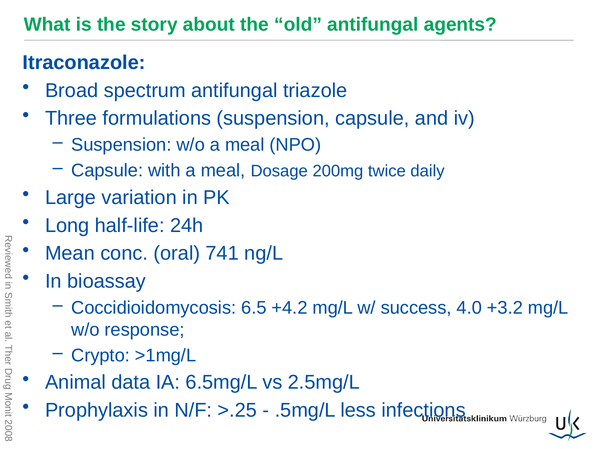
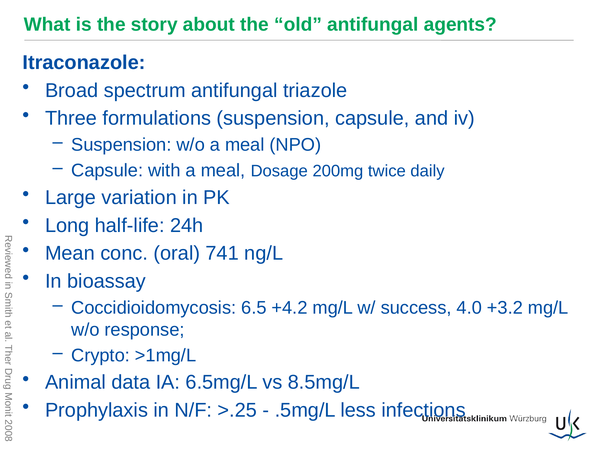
2.5mg/L: 2.5mg/L -> 8.5mg/L (324, 382)
